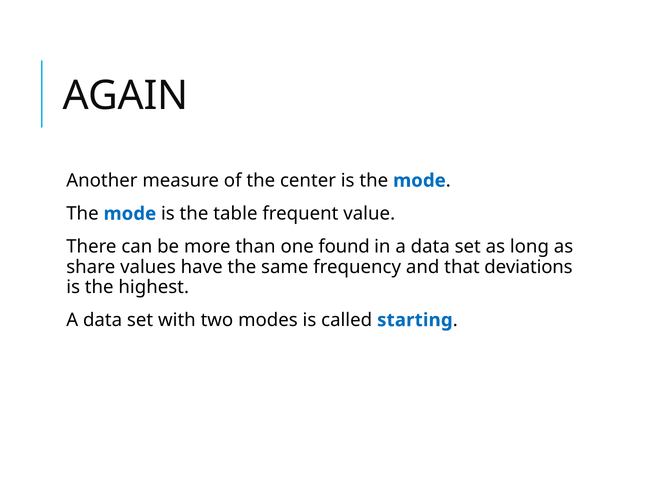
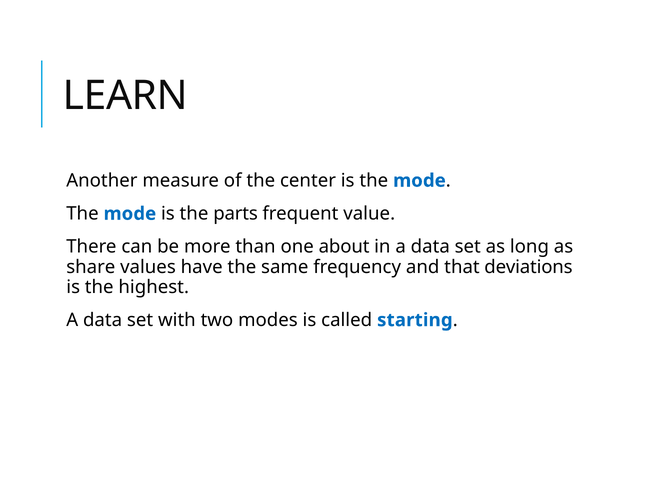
AGAIN: AGAIN -> LEARN (125, 96)
table: table -> parts (236, 214)
found: found -> about (344, 247)
